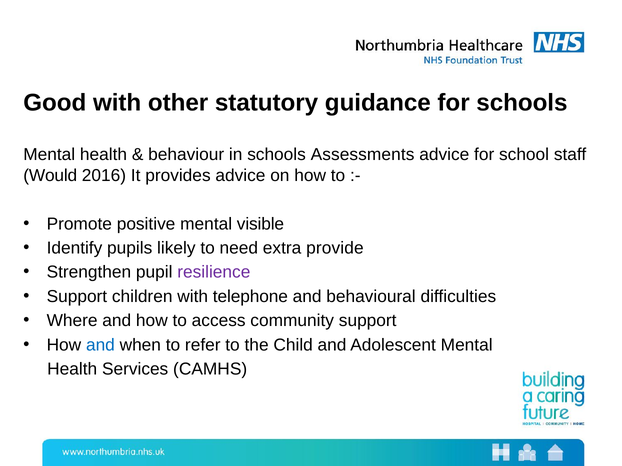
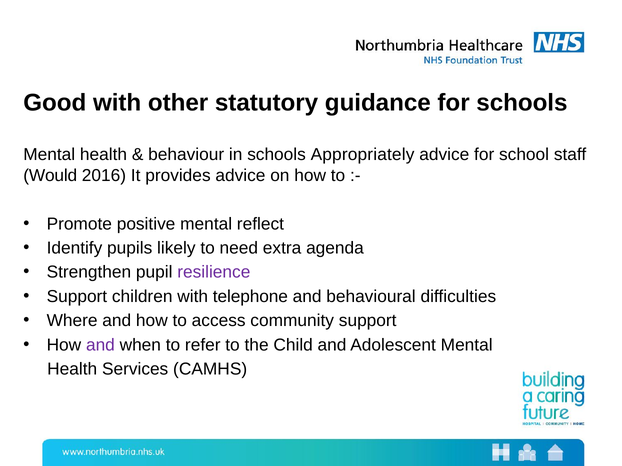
Assessments: Assessments -> Appropriately (363, 155)
visible: visible -> reflect (260, 224)
provide: provide -> agenda (335, 248)
and colour: blue -> purple (100, 345)
